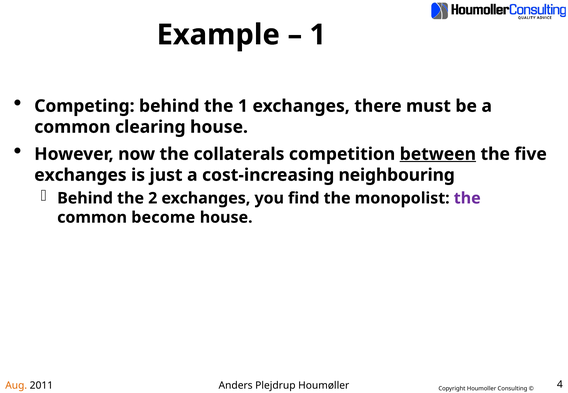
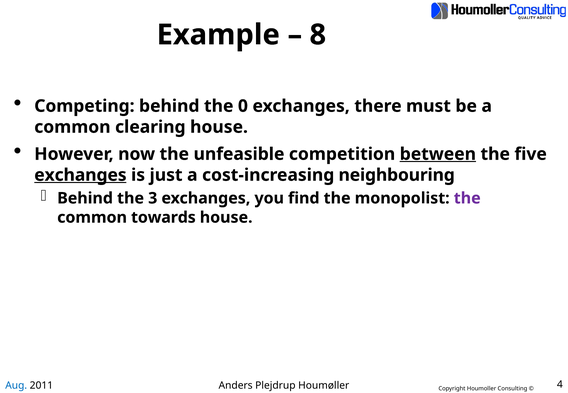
1: 1 -> 8 (318, 35)
the 1: 1 -> 0 (243, 106)
collaterals: collaterals -> unfeasible (239, 154)
exchanges underline: none -> present (80, 175)
2: 2 -> 3 (153, 198)
become: become -> towards (163, 218)
Aug colour: orange -> blue (16, 386)
